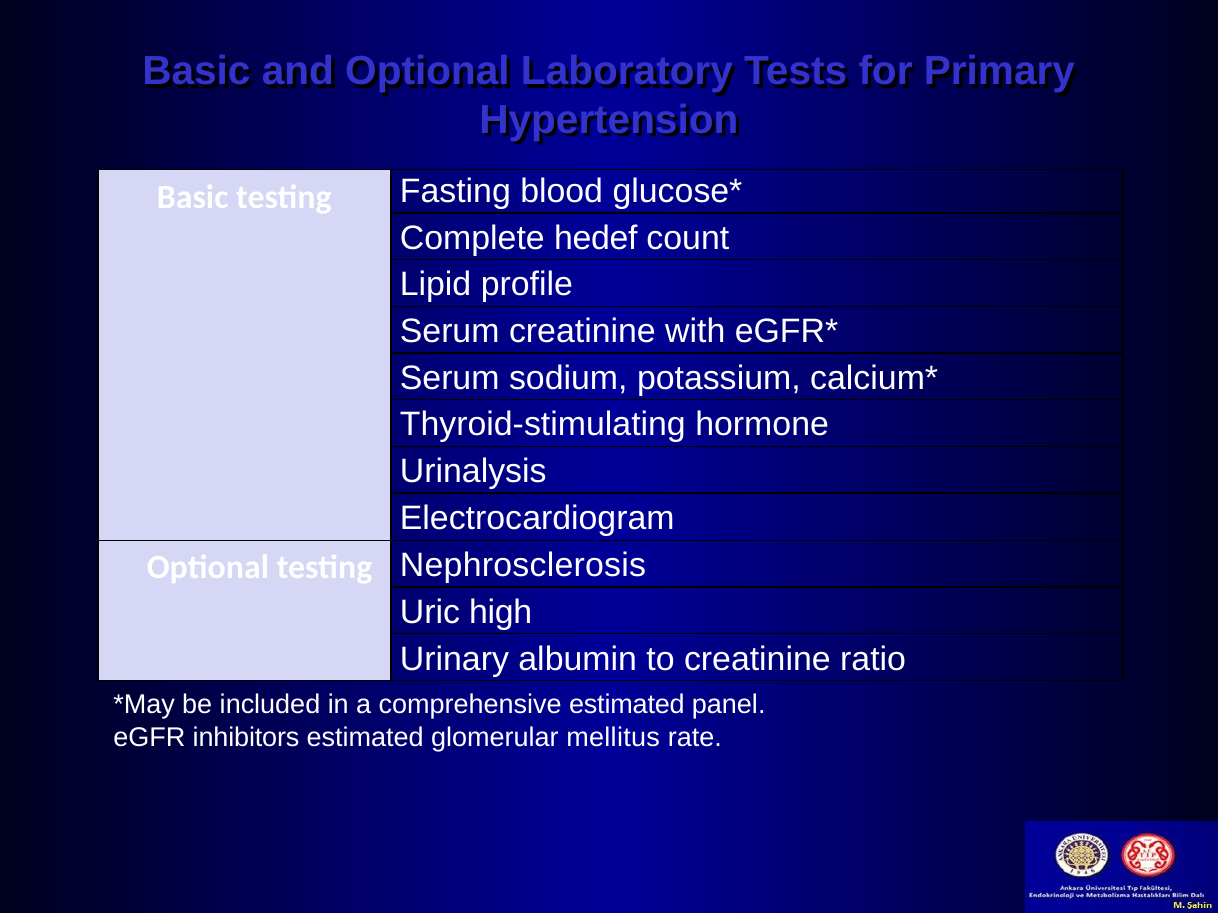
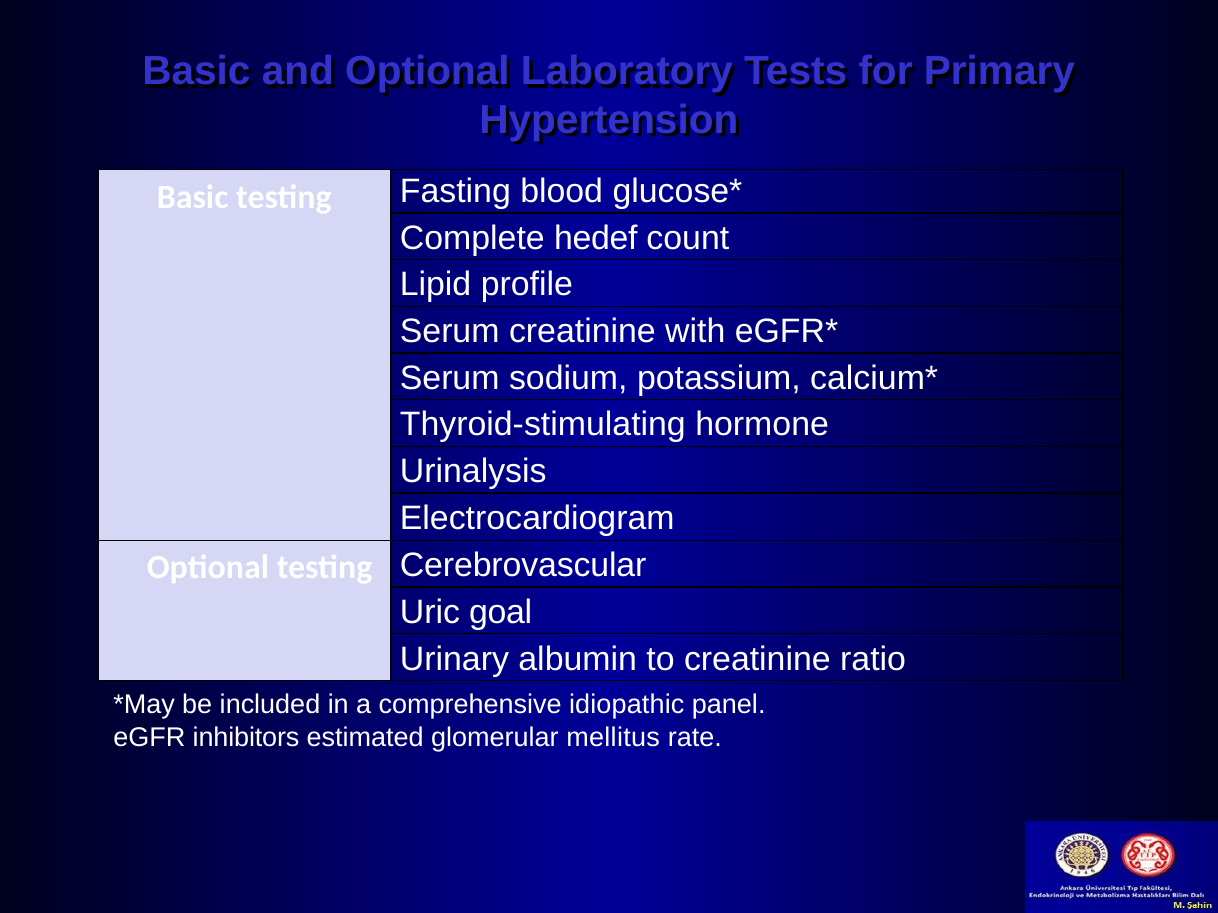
Nephrosclerosis: Nephrosclerosis -> Cerebrovascular (523, 566)
high: high -> goal (501, 613)
comprehensive estimated: estimated -> idiopathic (627, 705)
